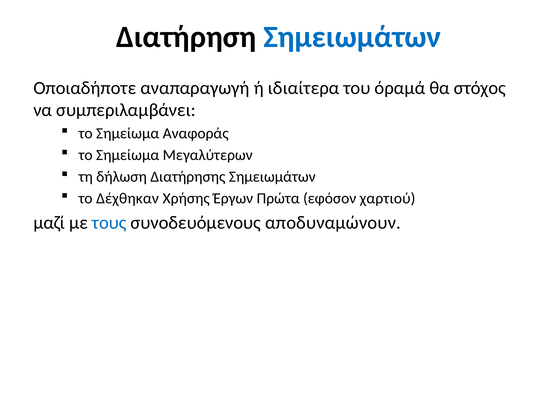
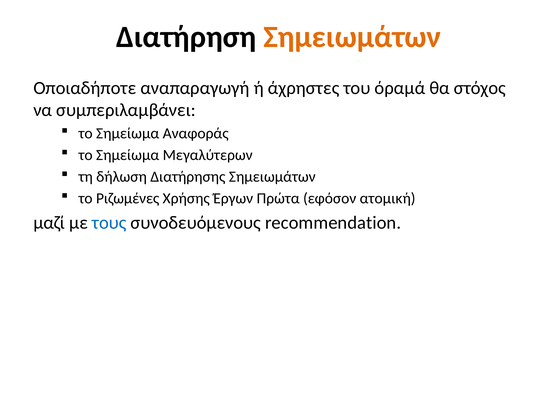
Σημειωμάτων colour: blue -> orange (352, 37)
ιδιαίτερα: ιδιαίτερα -> άχρηστες (304, 88)
Δέχθηκαν: Δέχθηκαν -> Ριζωμένες (128, 198)
χαρτιού: χαρτιού -> ατομική (388, 198)
αποδυναμώνουν: αποδυναμώνουν -> recommendation (333, 223)
